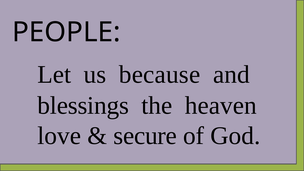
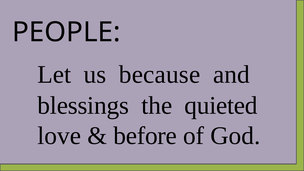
heaven: heaven -> quieted (221, 105)
secure: secure -> before (145, 136)
